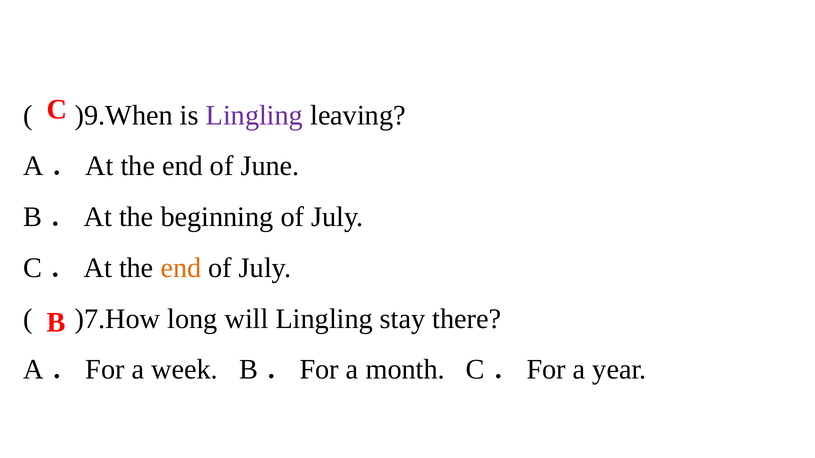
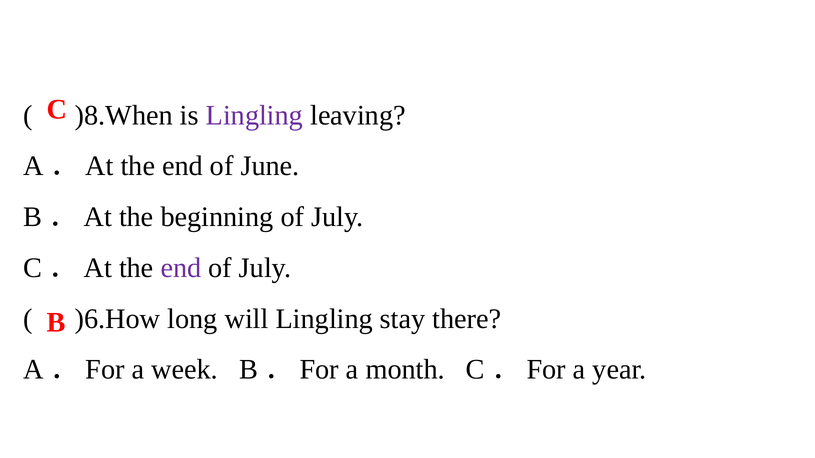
)9.When: )9.When -> )8.When (124, 115)
end colour: orange -> purple (181, 268)
)7.How: )7.How -> )6.How (118, 319)
